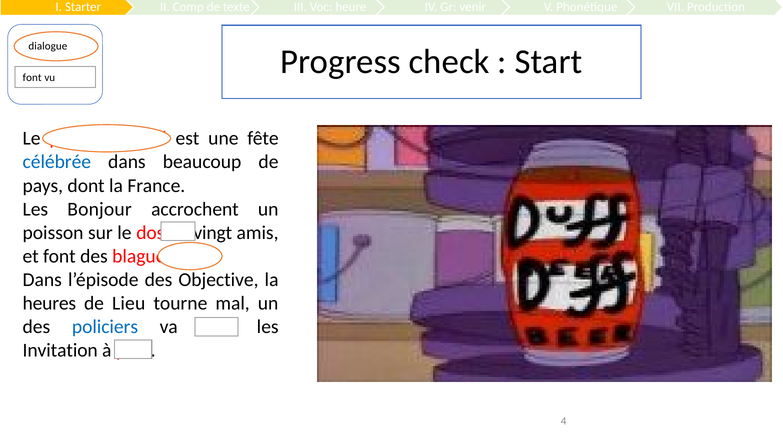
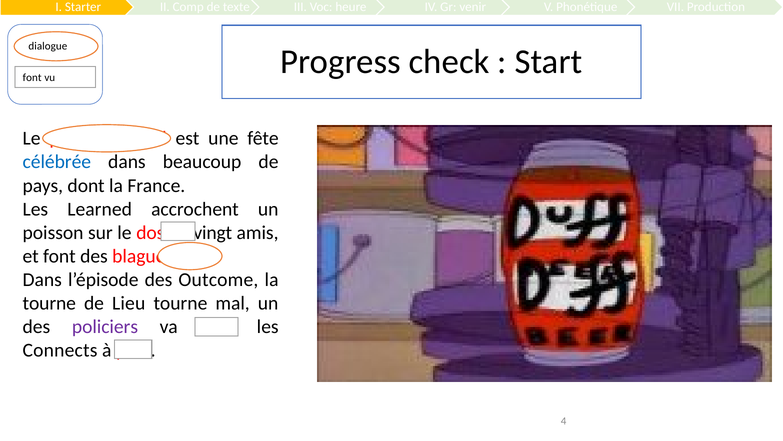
Bonjour: Bonjour -> Learned (100, 209)
Objective: Objective -> Outcome (218, 279)
heures: heures -> tourne (49, 303)
policiers colour: blue -> purple (105, 326)
Invitation: Invitation -> Connects (60, 350)
